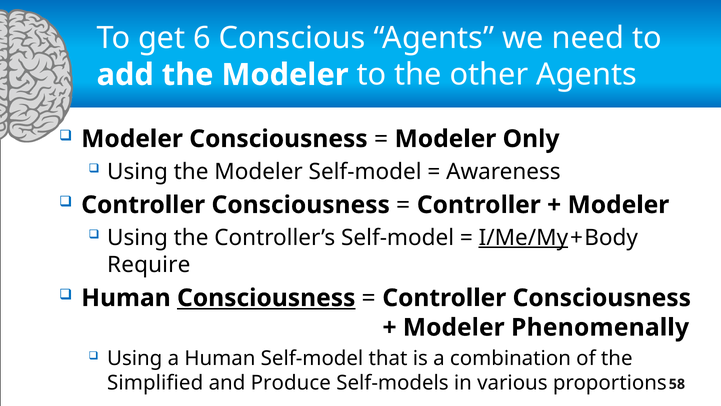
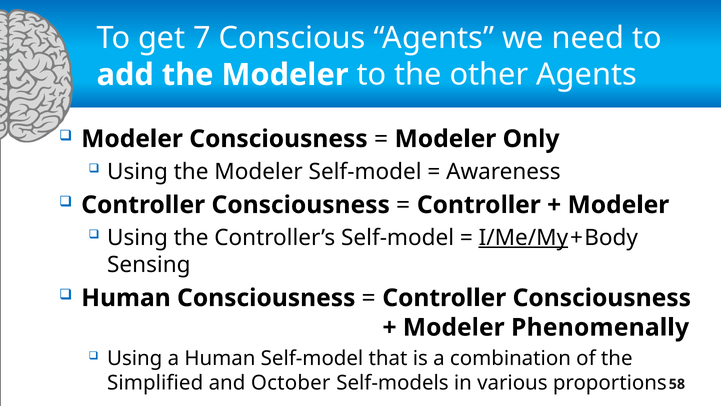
6: 6 -> 7 (202, 38)
Require: Require -> Sensing (149, 264)
Consciousness underline: present -> none (266, 298)
Produce: Produce -> October (291, 383)
